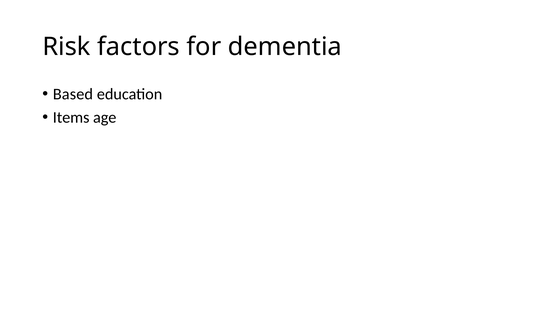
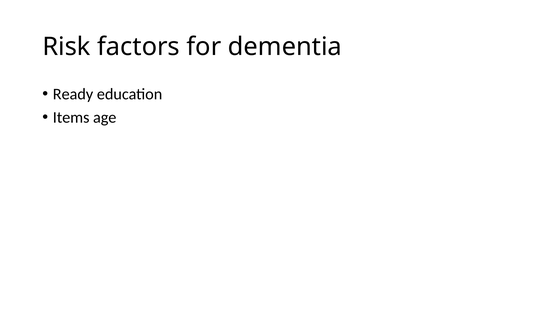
Based: Based -> Ready (73, 94)
